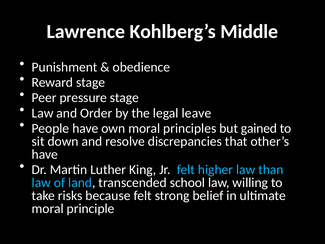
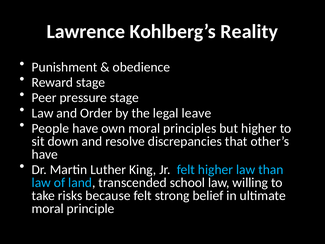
Middle: Middle -> Reality (249, 31)
but gained: gained -> higher (259, 128)
